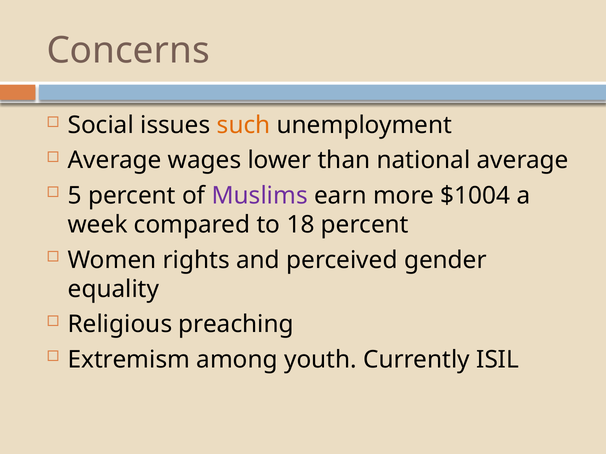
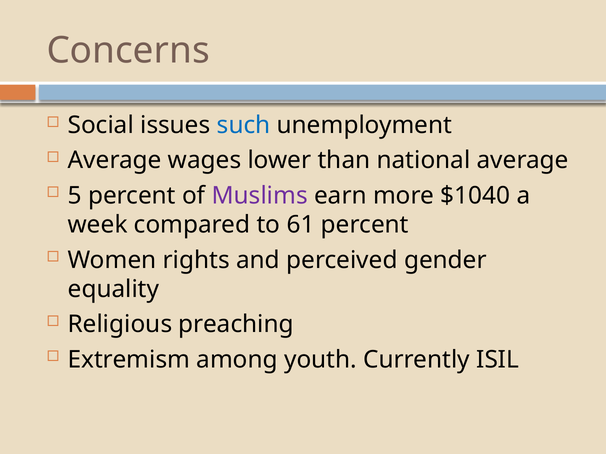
such colour: orange -> blue (244, 125)
$1004: $1004 -> $1040 (475, 196)
18: 18 -> 61 (301, 225)
